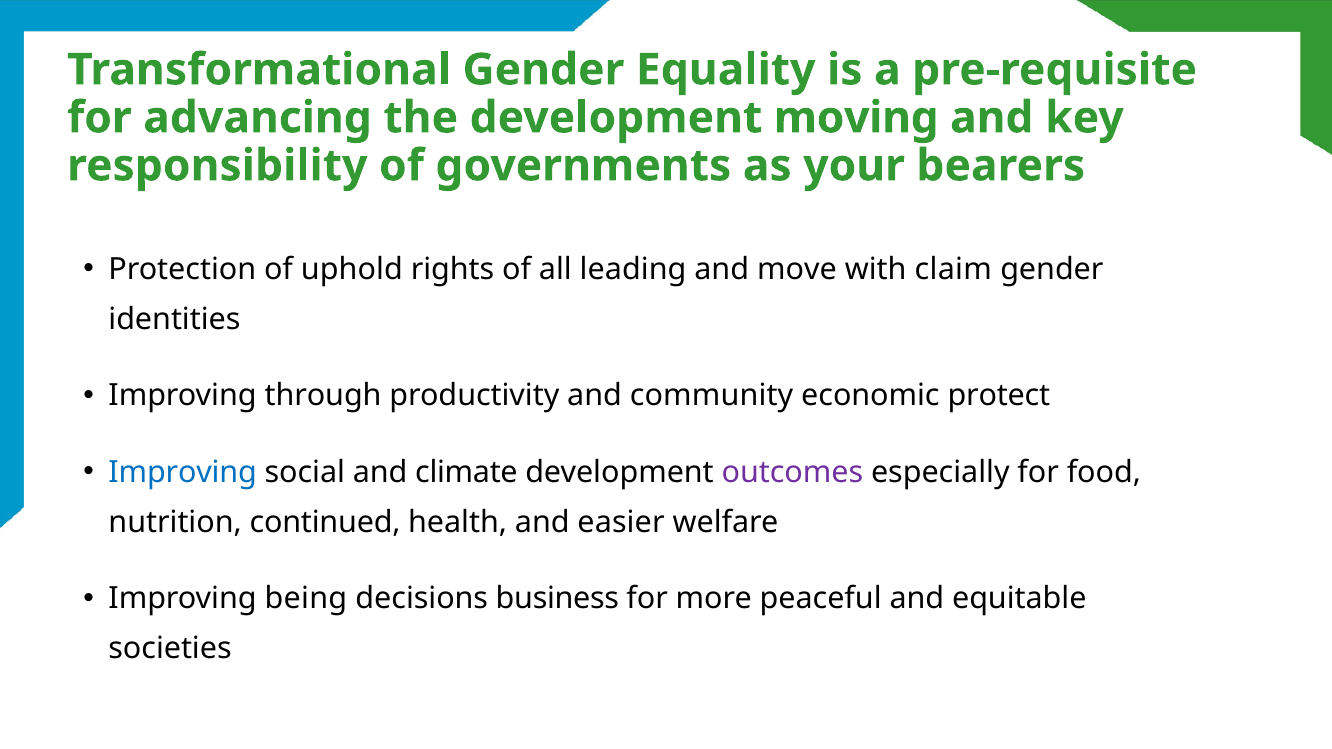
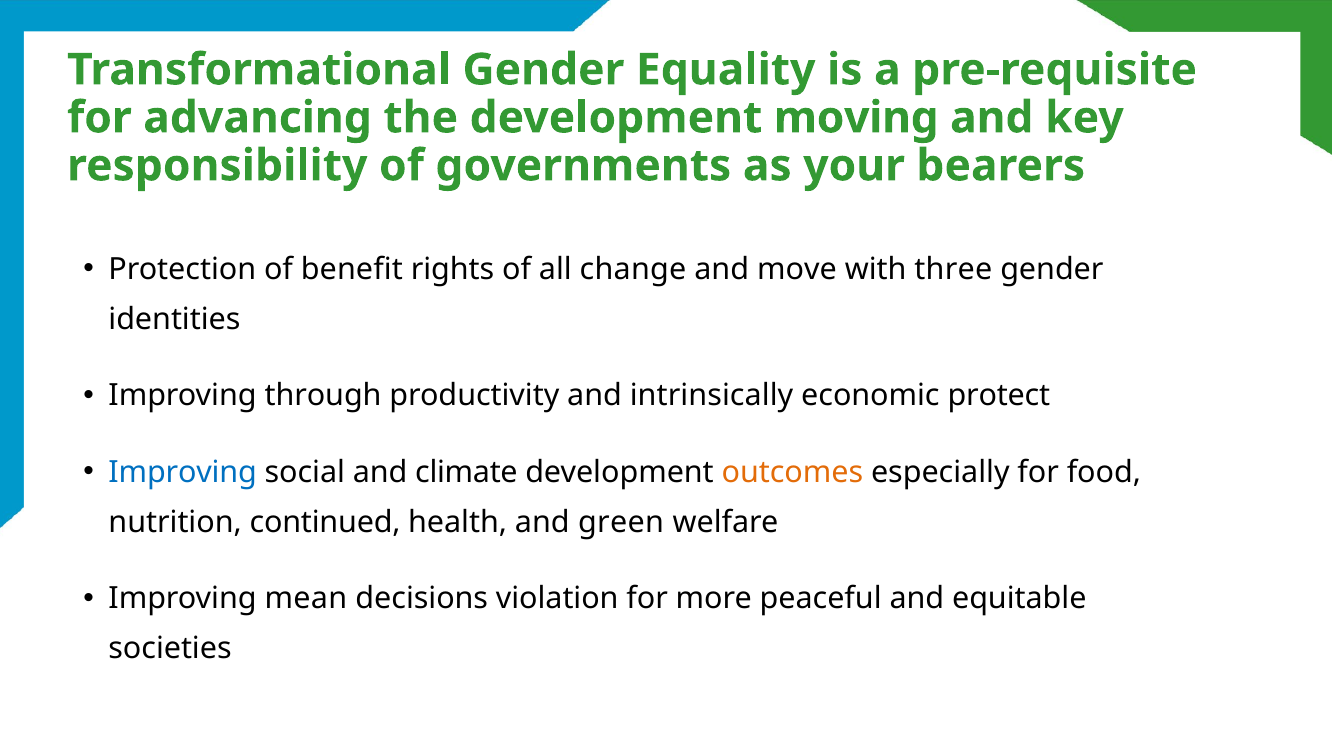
uphold: uphold -> benefit (352, 270)
leading: leading -> change (633, 270)
claim: claim -> three (953, 270)
community: community -> intrinsically (712, 396)
outcomes colour: purple -> orange (792, 473)
easier: easier -> green (621, 522)
being: being -> mean (306, 599)
business: business -> violation (557, 599)
